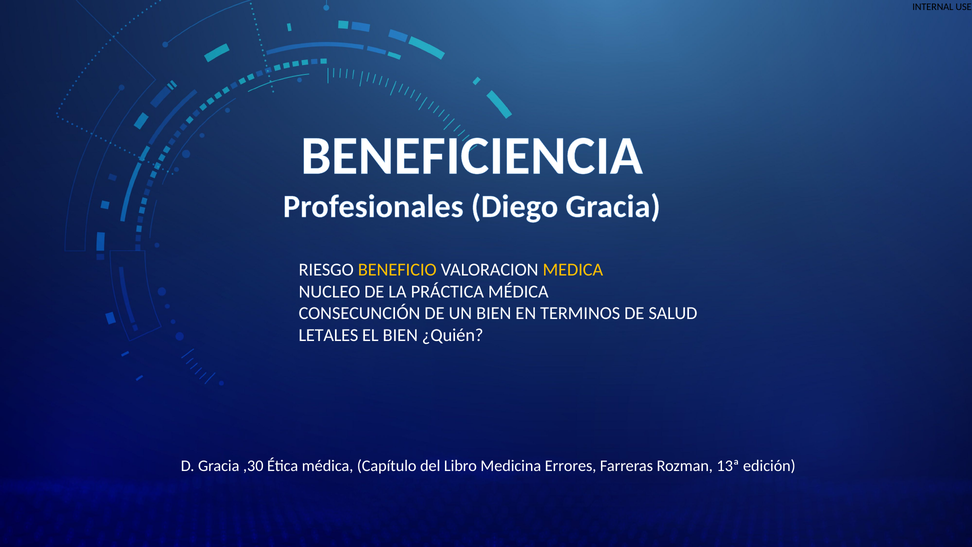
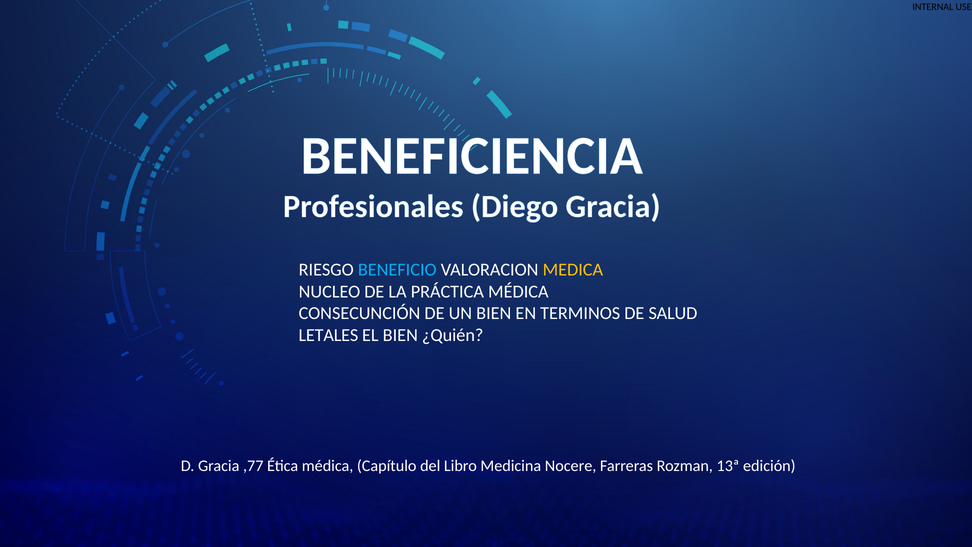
BENEFICIO colour: yellow -> light blue (397, 269)
,30: ,30 -> ,77 (253, 465)
Errores: Errores -> Nocere (571, 465)
